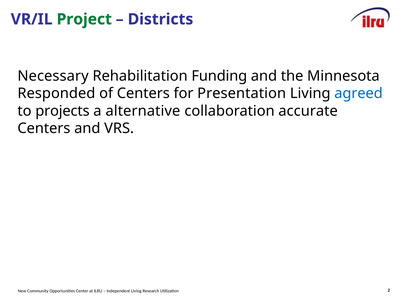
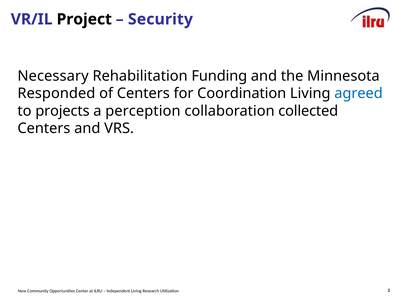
Project colour: green -> black (84, 19)
Districts: Districts -> Security (160, 19)
Presentation: Presentation -> Coordination (242, 93)
alternative: alternative -> perception (143, 111)
accurate: accurate -> collected (308, 111)
